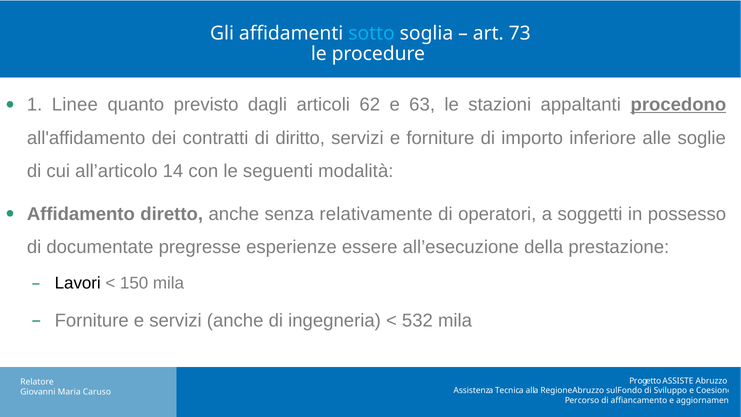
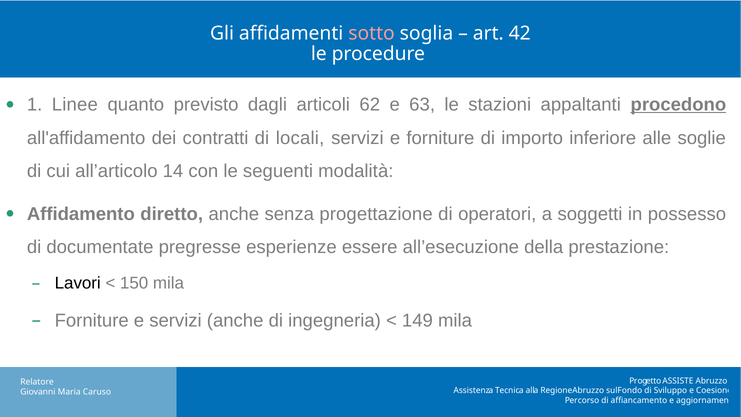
sotto colour: light blue -> pink (372, 33)
73: 73 -> 42 (520, 33)
diritto: diritto -> locali (300, 138)
relativamente: relativamente -> progettazione (376, 214)
532: 532 -> 149 (417, 320)
